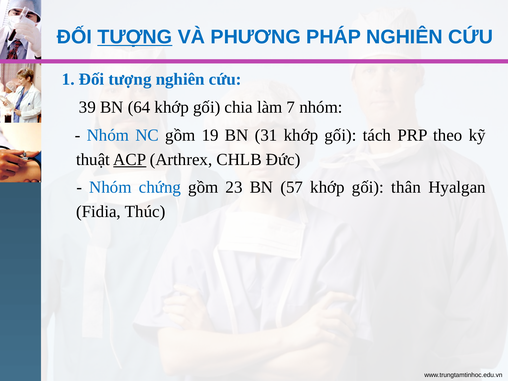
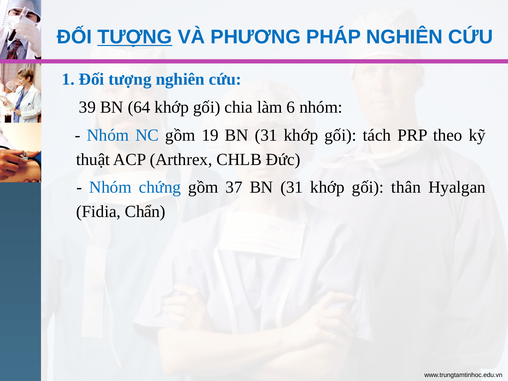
7: 7 -> 6 (291, 107)
ACP underline: present -> none (130, 159)
23: 23 -> 37 (234, 187)
57: 57 -> 31 (292, 187)
Thúc: Thúc -> Chẩn (145, 212)
